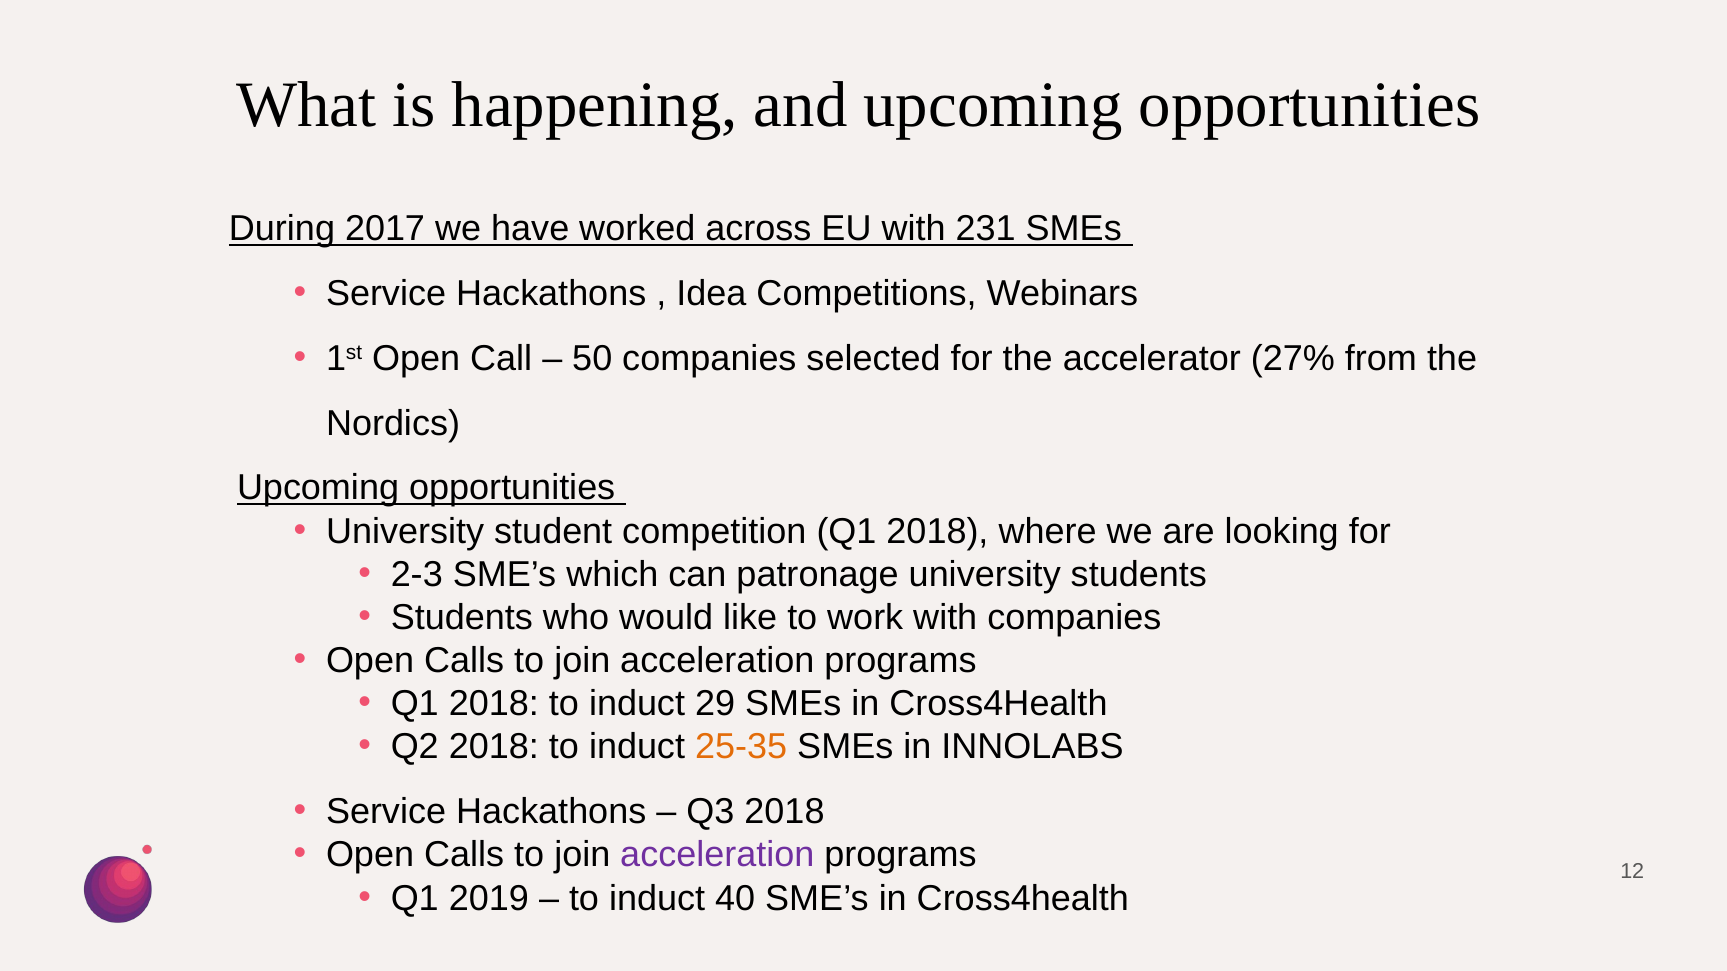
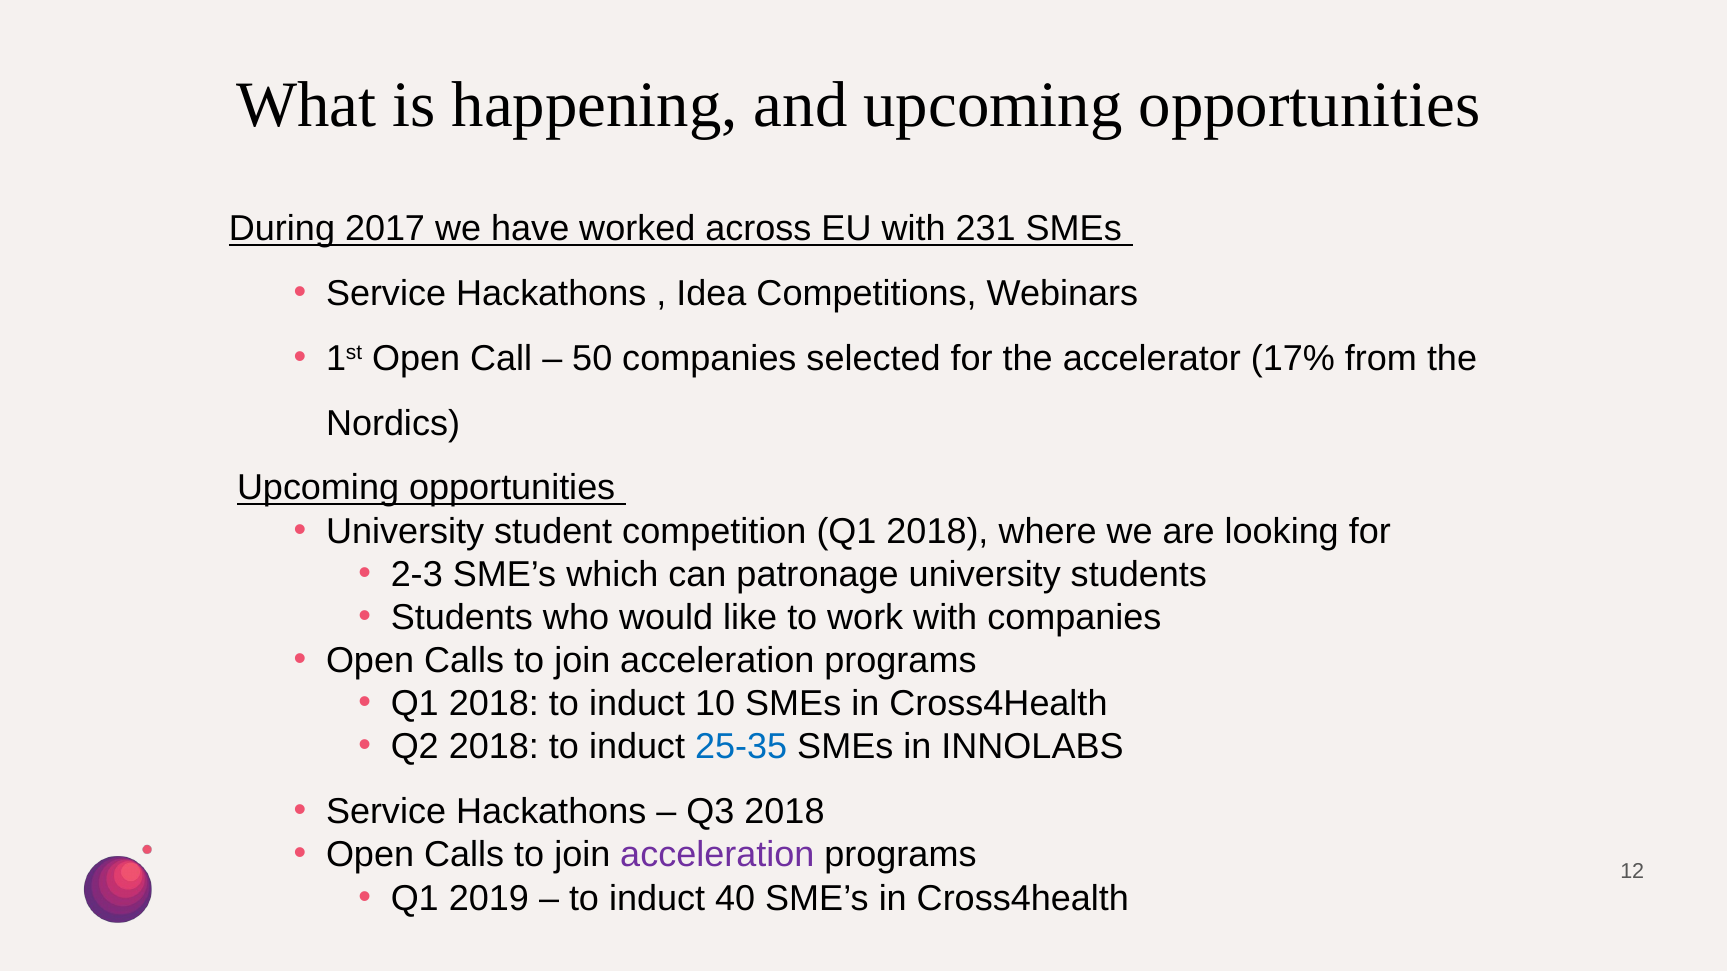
27%: 27% -> 17% (1293, 359)
29: 29 -> 10 (715, 704)
25-35 colour: orange -> blue (741, 747)
